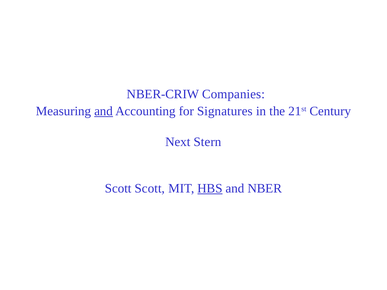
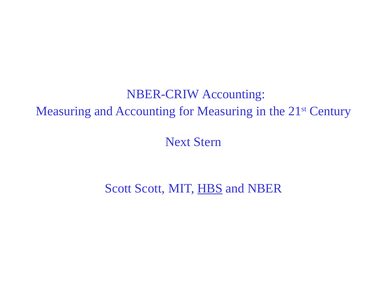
NBER-CRIW Companies: Companies -> Accounting (234, 94)
and underline: present -> none (104, 111)
for Signatures: Signatures -> Measuring (225, 111)
